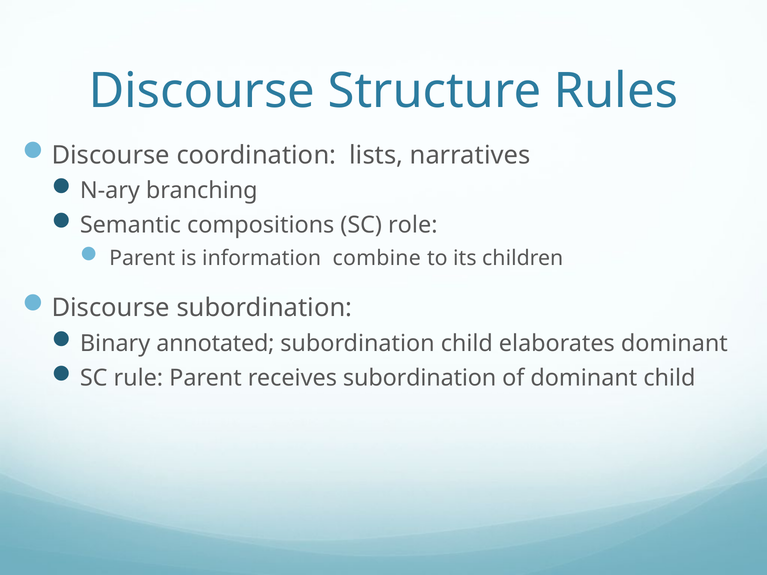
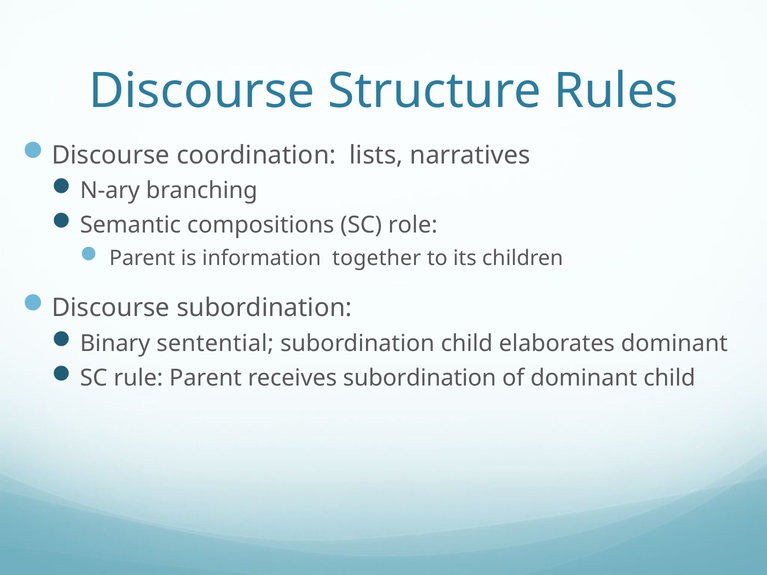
combine: combine -> together (377, 258)
annotated: annotated -> sentential (215, 344)
